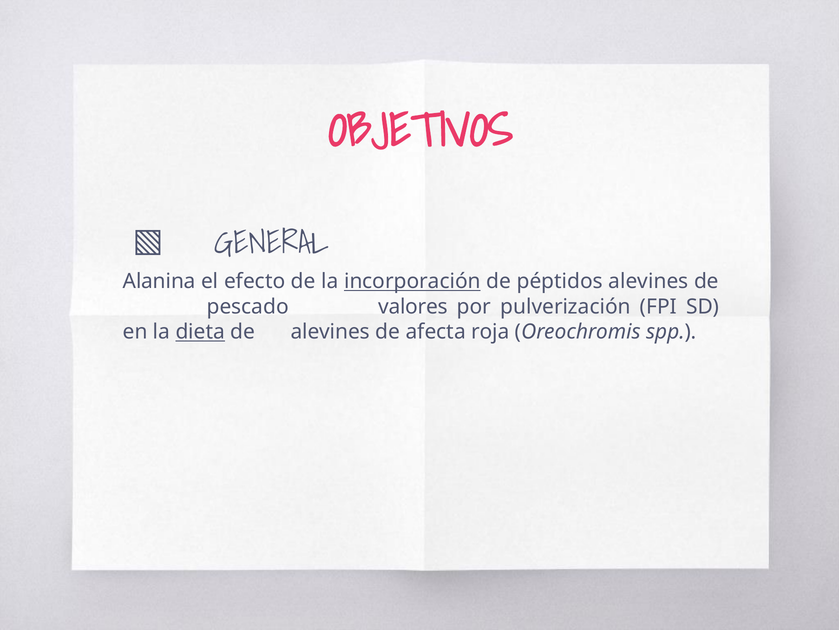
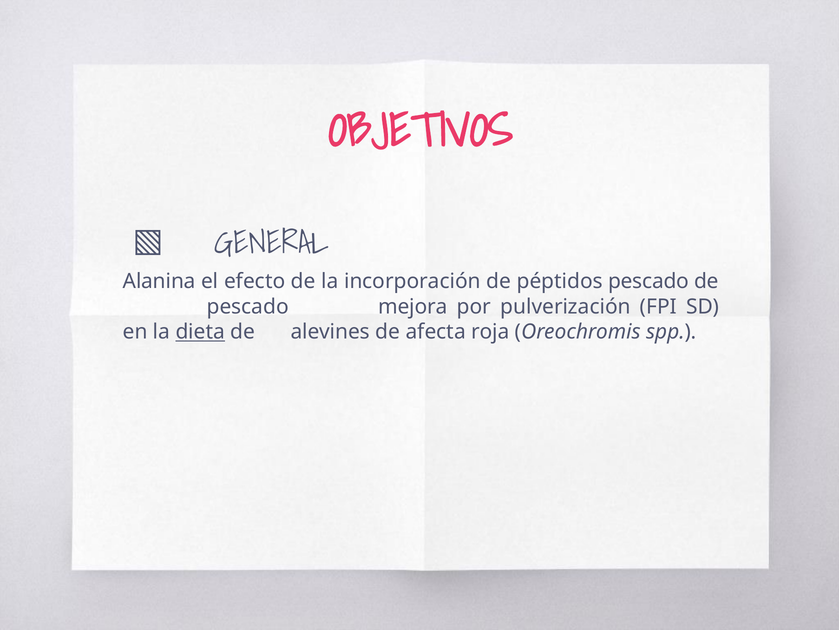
incorporación underline: present -> none (412, 281)
péptidos alevines: alevines -> pescado (649, 281)
valores: valores -> mejora (413, 306)
